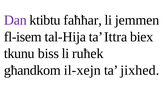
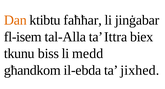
Dan colour: purple -> orange (15, 20)
jemmen: jemmen -> jinġabar (137, 20)
tal-Hija: tal-Hija -> tal-Alla (65, 37)
ruħek: ruħek -> medd (88, 53)
il-xejn: il-xejn -> il-ebda (82, 70)
